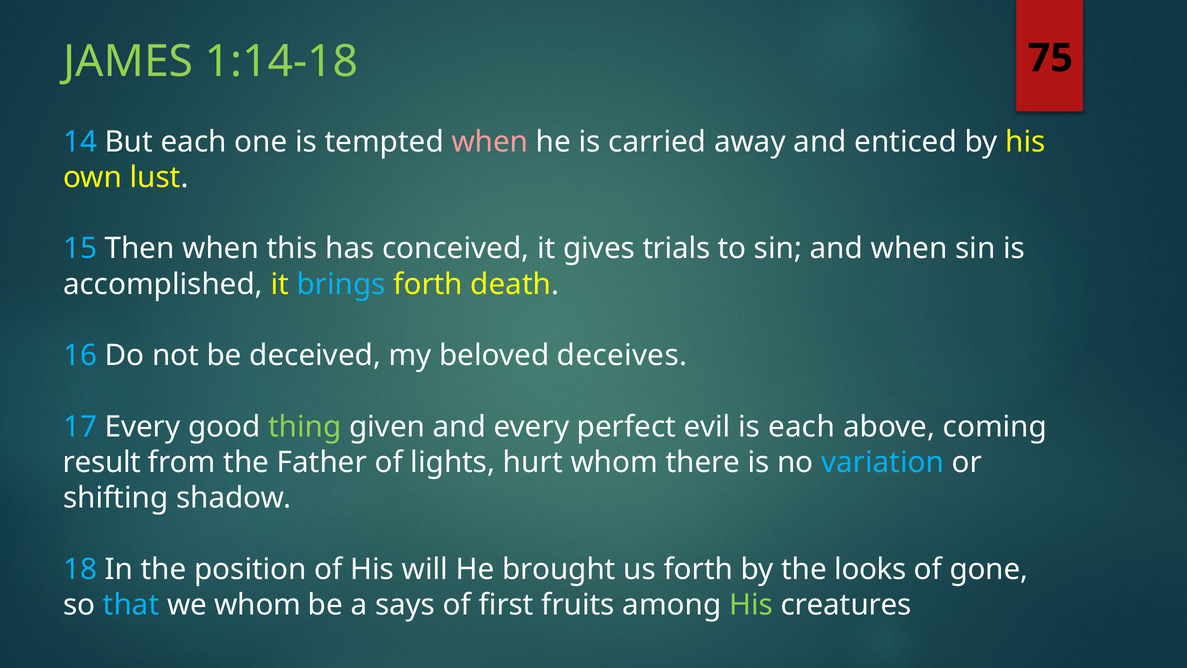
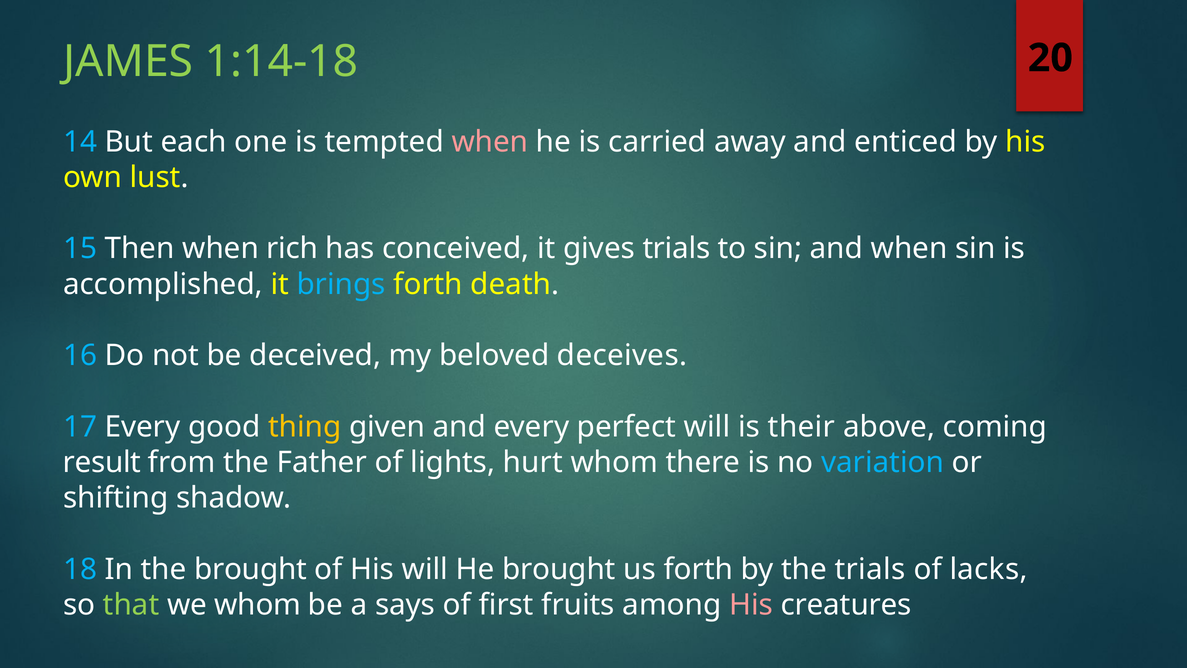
75: 75 -> 20 (1050, 58)
this: this -> rich (292, 249)
thing colour: light green -> yellow (305, 427)
perfect evil: evil -> will (707, 427)
is each: each -> their (801, 427)
the position: position -> brought (251, 569)
the looks: looks -> trials (870, 569)
gone: gone -> lacks (989, 569)
that colour: light blue -> light green (131, 605)
His colour: light green -> pink (751, 605)
